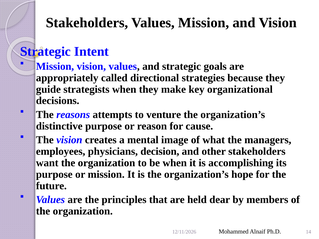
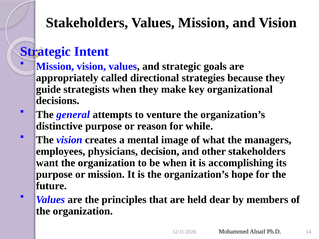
reasons: reasons -> general (73, 115)
cause: cause -> while (199, 126)
